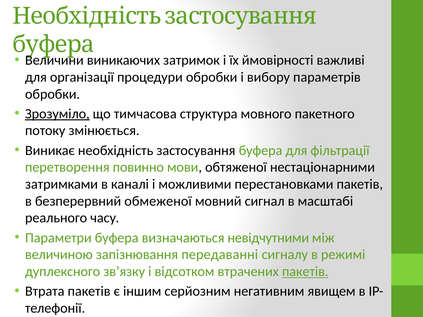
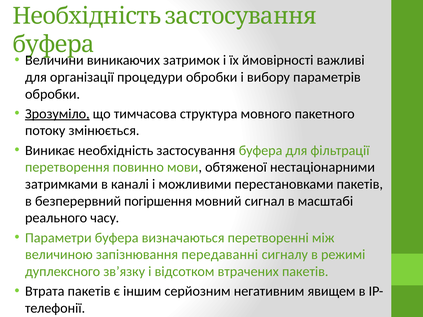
обмеженої: обмеженої -> погіршення (158, 201)
невідчутними: невідчутними -> перетворенні (268, 238)
пакетів underline: present -> none (305, 272)
